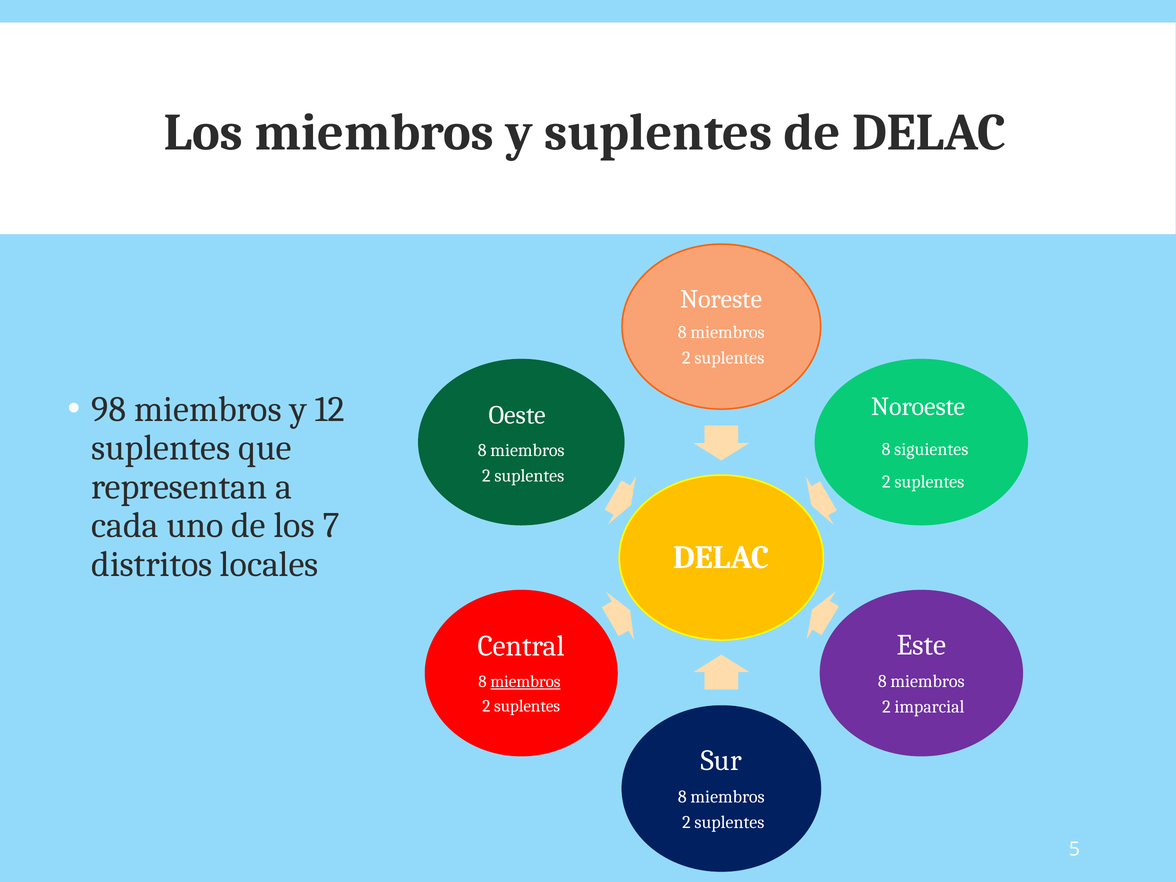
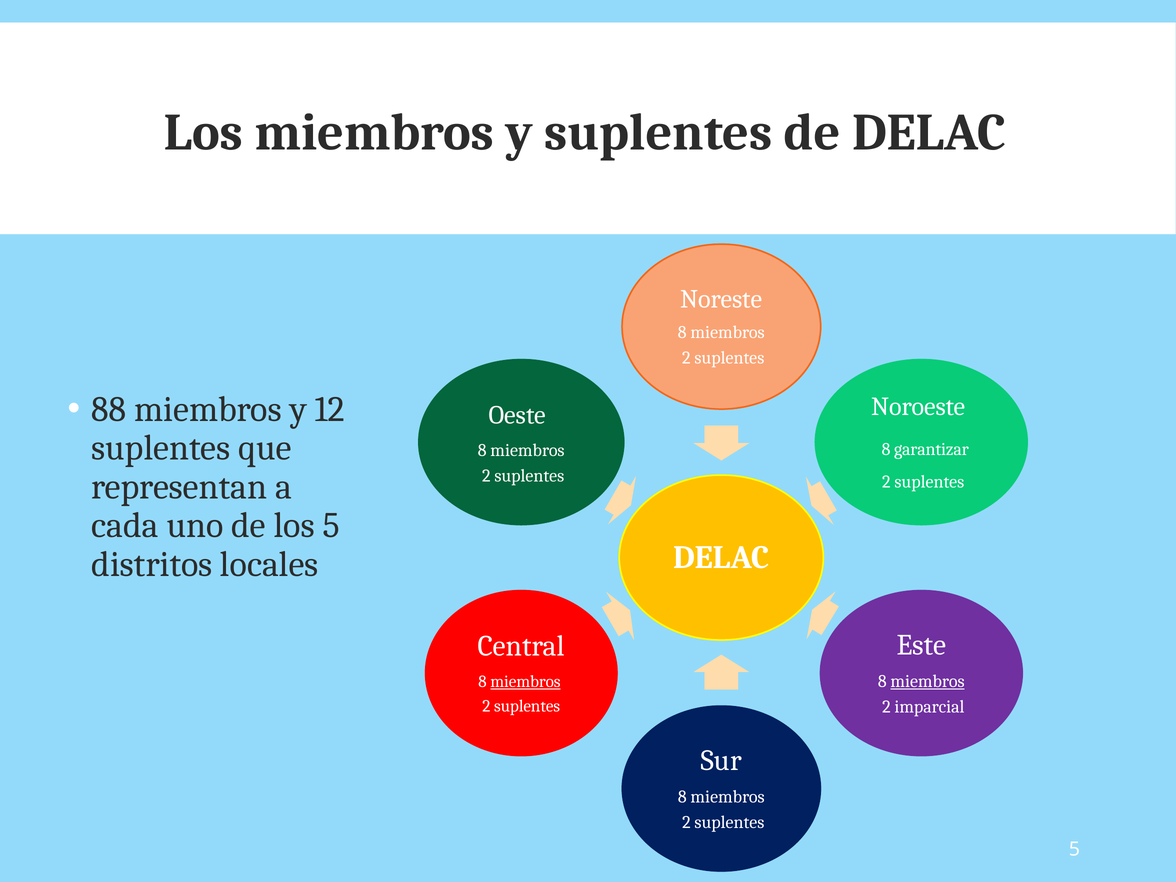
98: 98 -> 88 (109, 409)
siguientes: siguientes -> garantizar (931, 450)
los 7: 7 -> 5 (331, 526)
miembros underline: none -> present (928, 681)
